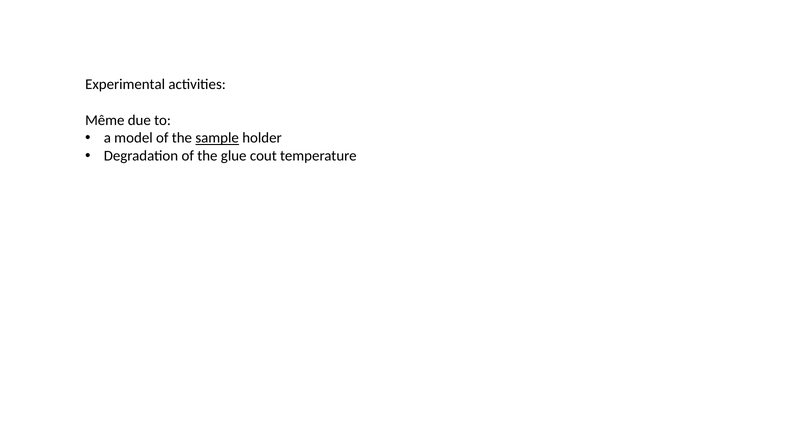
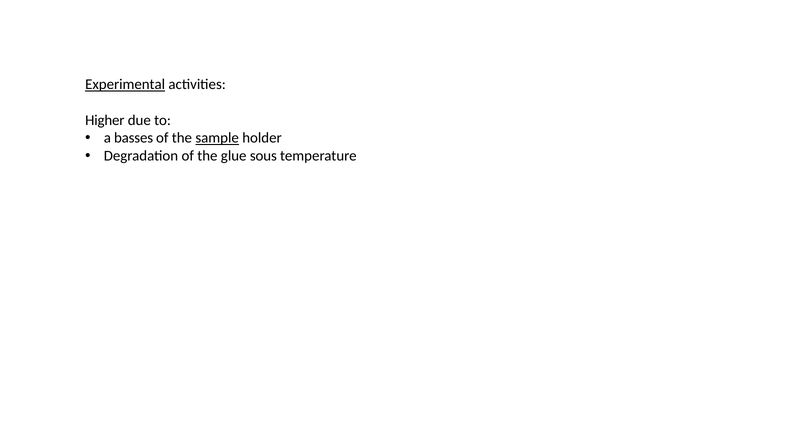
Experimental underline: none -> present (125, 84)
Même: Même -> Higher (105, 120)
model: model -> basses (134, 138)
cout: cout -> sous (263, 156)
